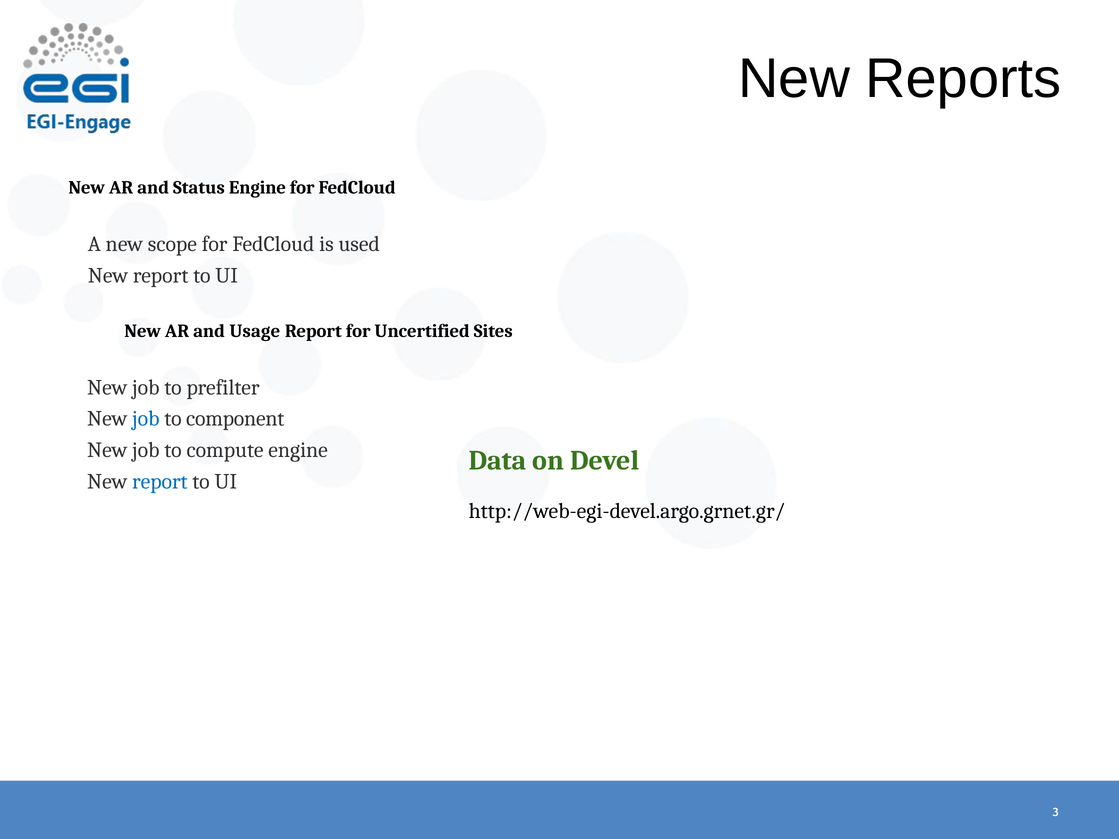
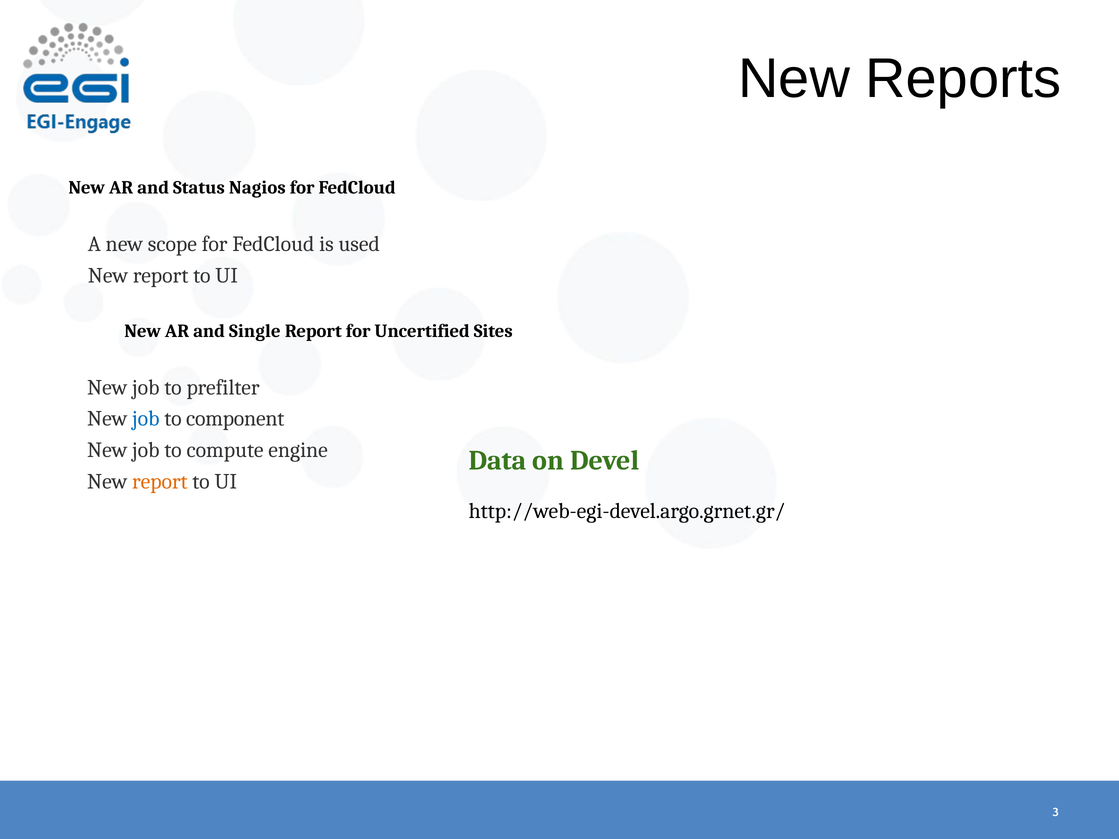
Status Engine: Engine -> Nagios (257, 188)
Usage: Usage -> Single (255, 331)
report colour: blue -> orange (160, 481)
